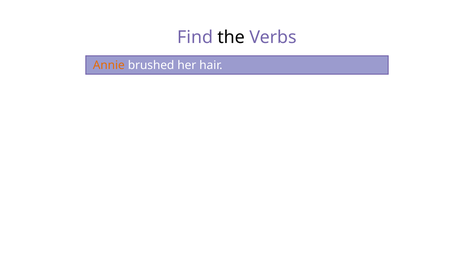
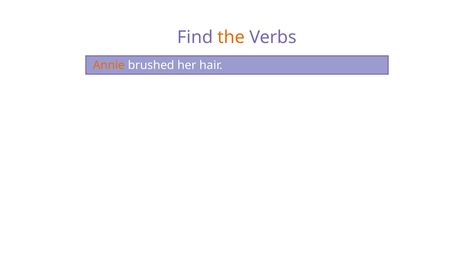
the colour: black -> orange (231, 37)
